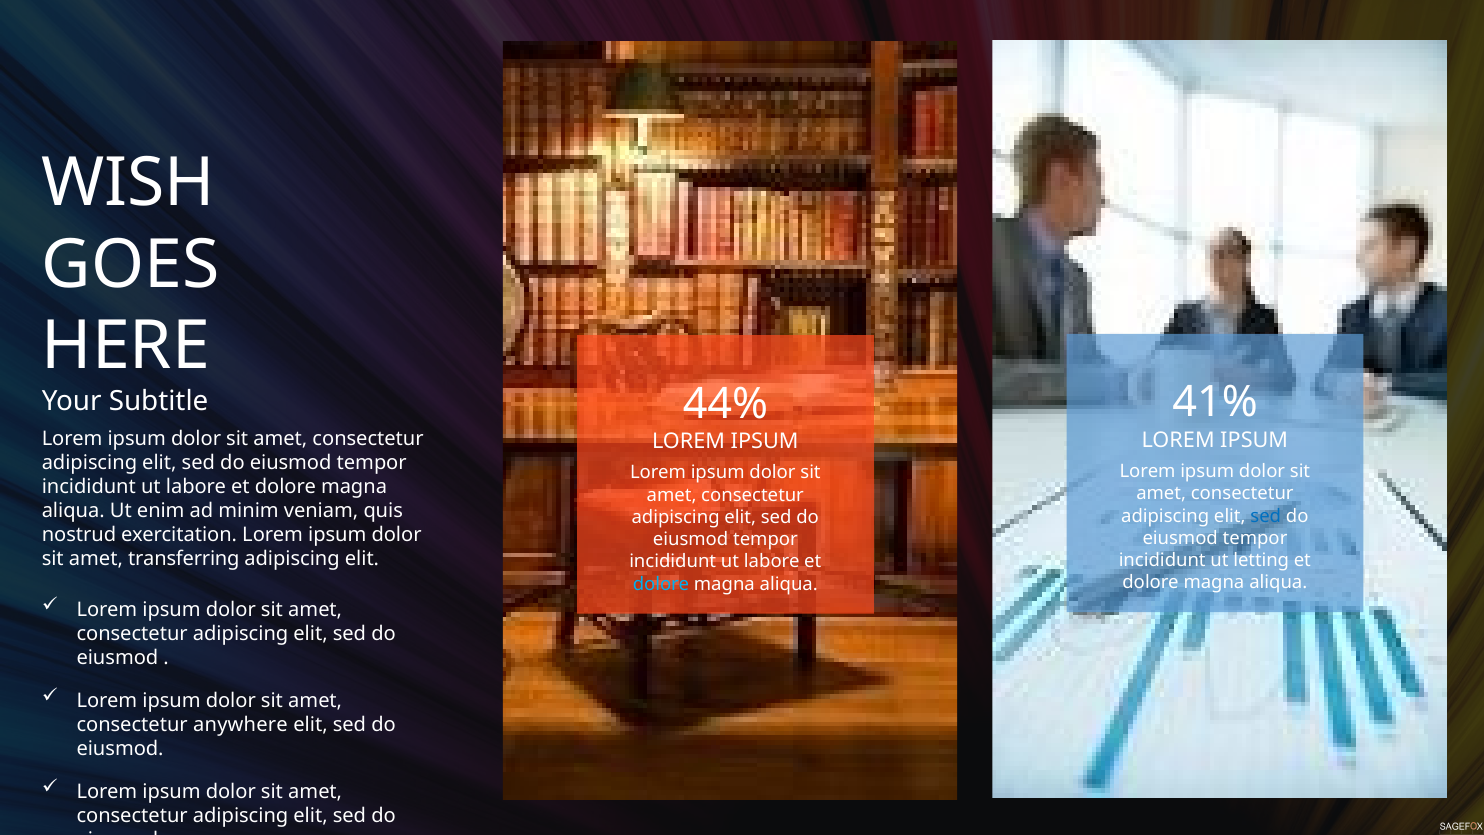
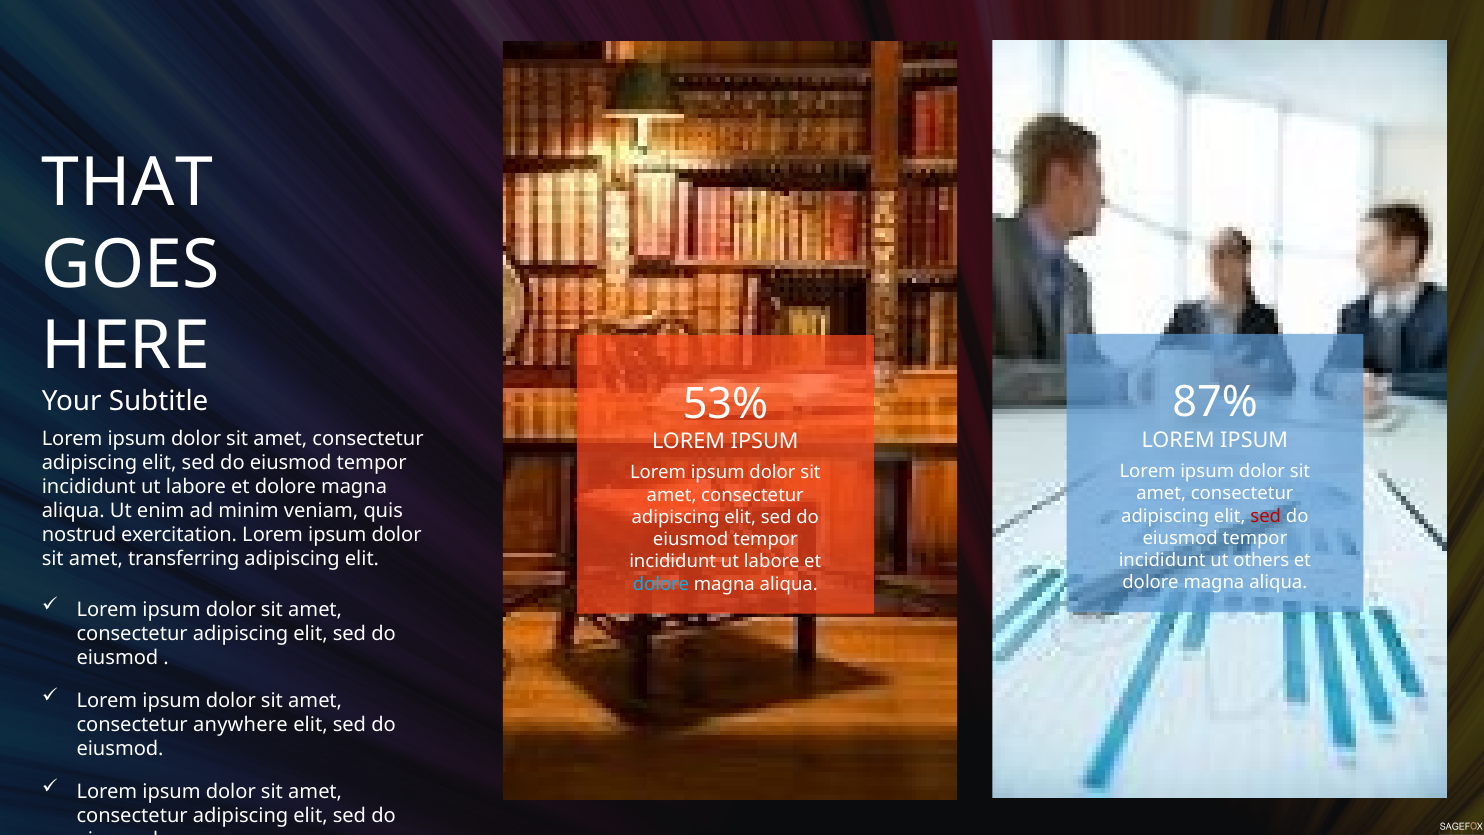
WISH: WISH -> THAT (128, 183)
41%: 41% -> 87% (1215, 403)
44%: 44% -> 53% (725, 404)
sed colour: blue -> red (1266, 516)
letting: letting -> others (1261, 560)
